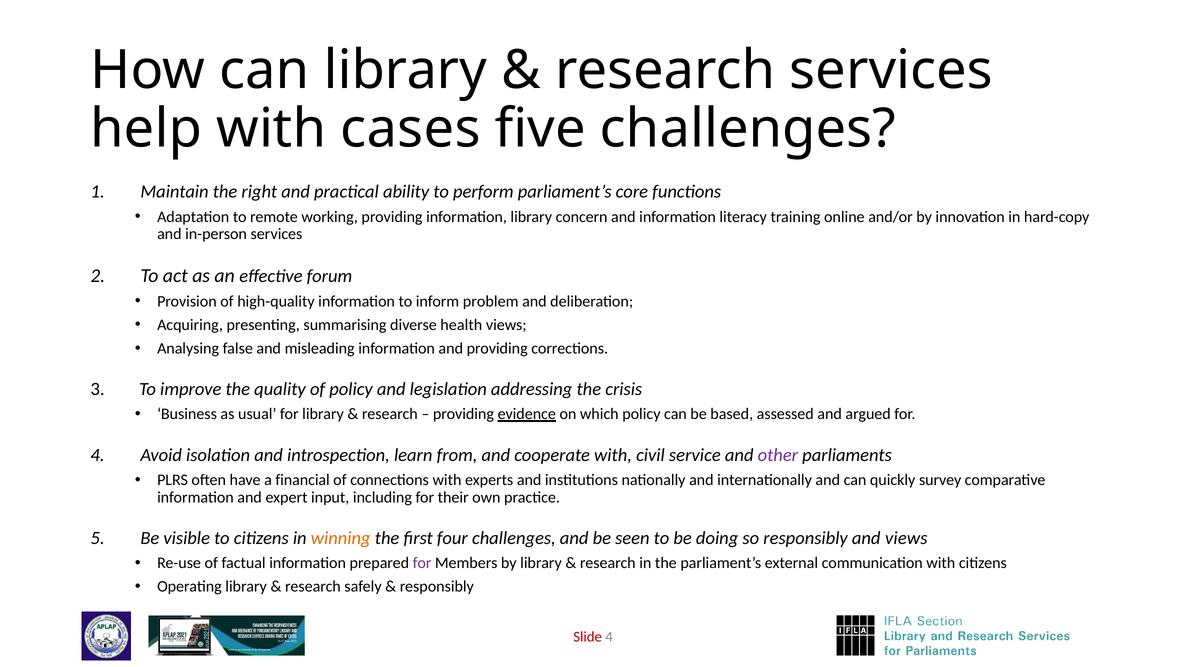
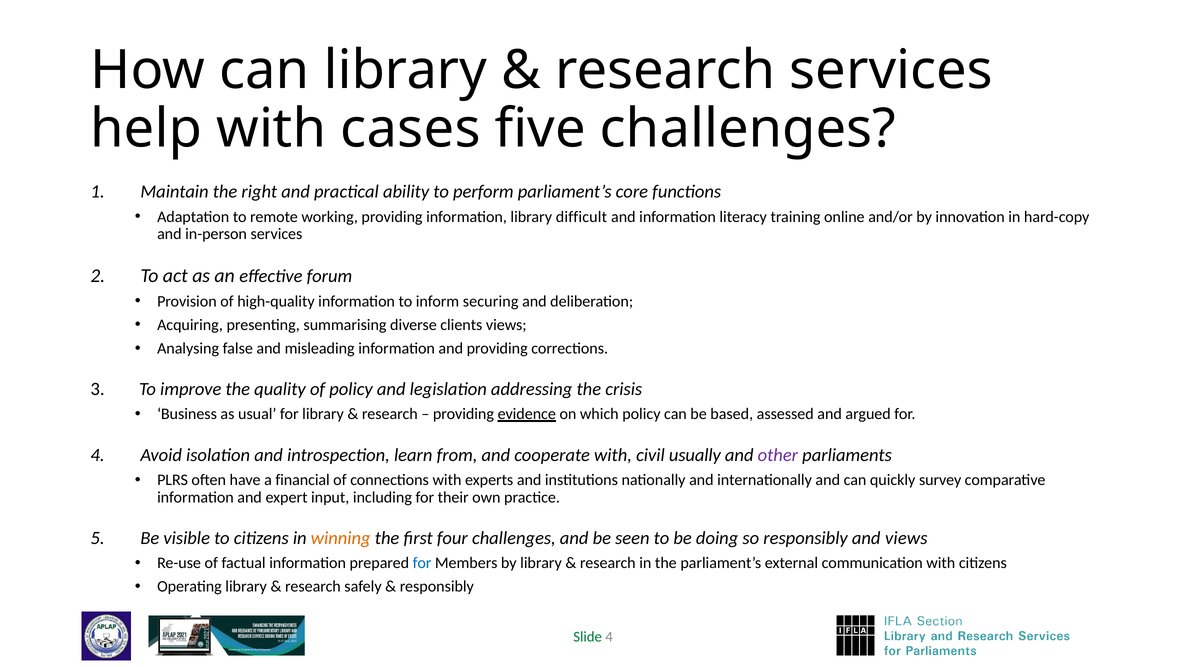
concern: concern -> difficult (581, 217)
problem: problem -> securing (491, 301)
health: health -> clients (461, 325)
service: service -> usually (695, 455)
for colour: purple -> blue (422, 563)
Slide colour: red -> green (588, 637)
